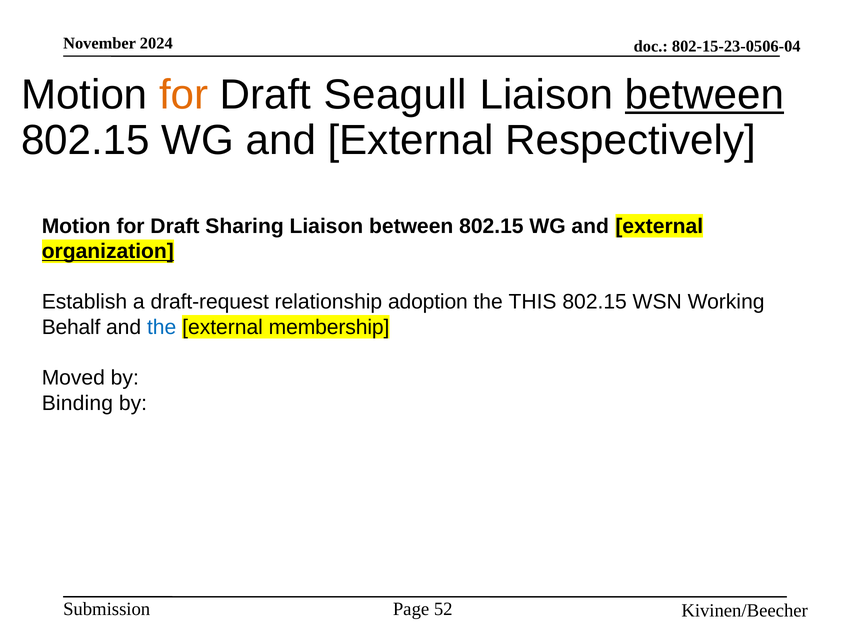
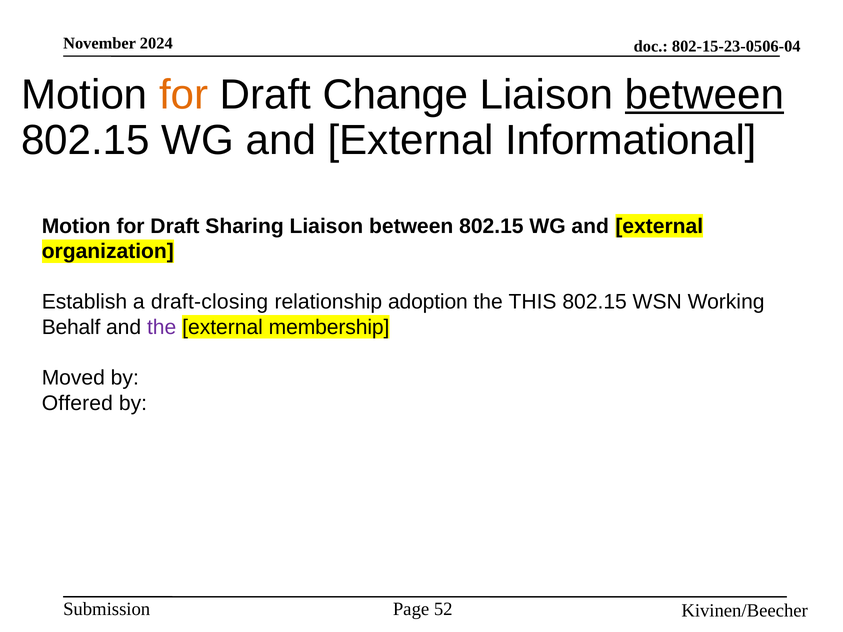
Seagull: Seagull -> Change (396, 95)
Respectively: Respectively -> Informational (631, 140)
organization underline: present -> none (108, 252)
draft-request: draft-request -> draft-closing (210, 302)
the colour: blue -> purple (162, 327)
Binding: Binding -> Offered (77, 403)
